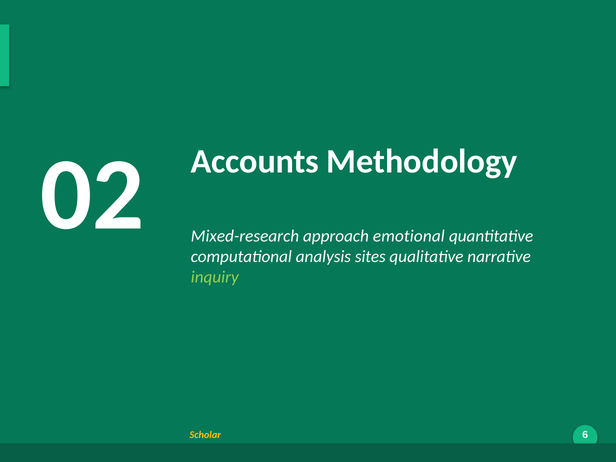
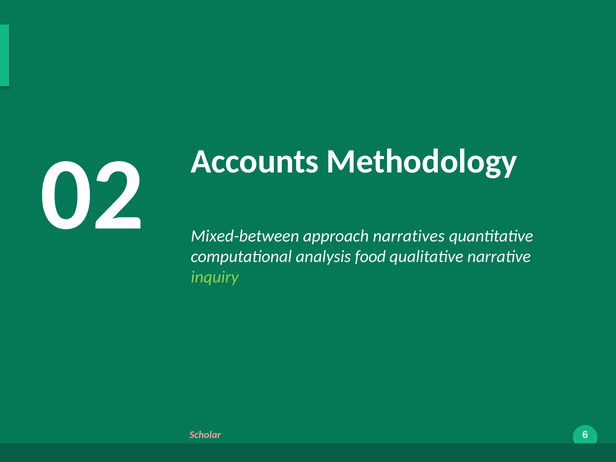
Mixed-research: Mixed-research -> Mixed-between (245, 236)
emotional: emotional -> narratives (409, 236)
sites: sites -> food (370, 257)
Scholar colour: yellow -> pink (205, 435)
